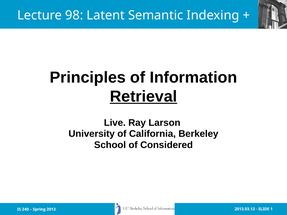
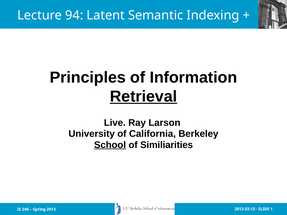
98: 98 -> 94 (74, 15)
School underline: none -> present (110, 145)
Considered: Considered -> Similiarities (167, 145)
